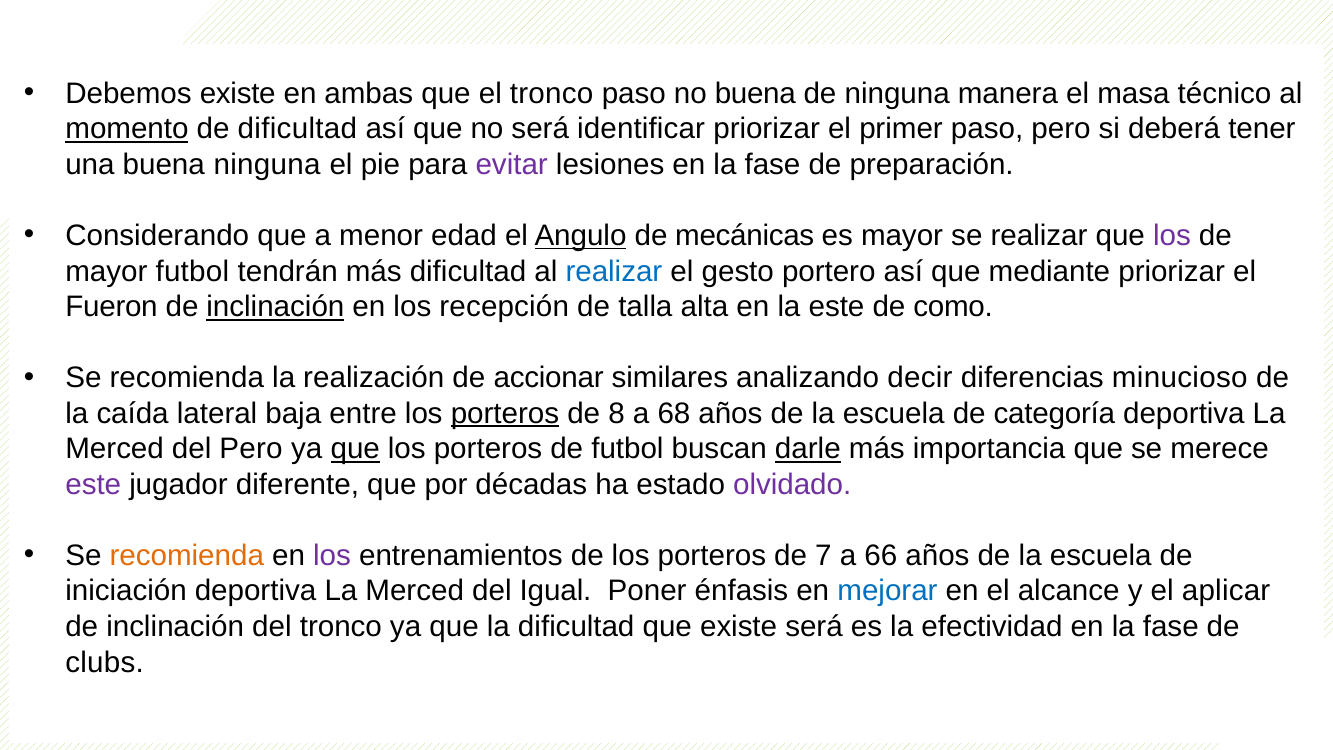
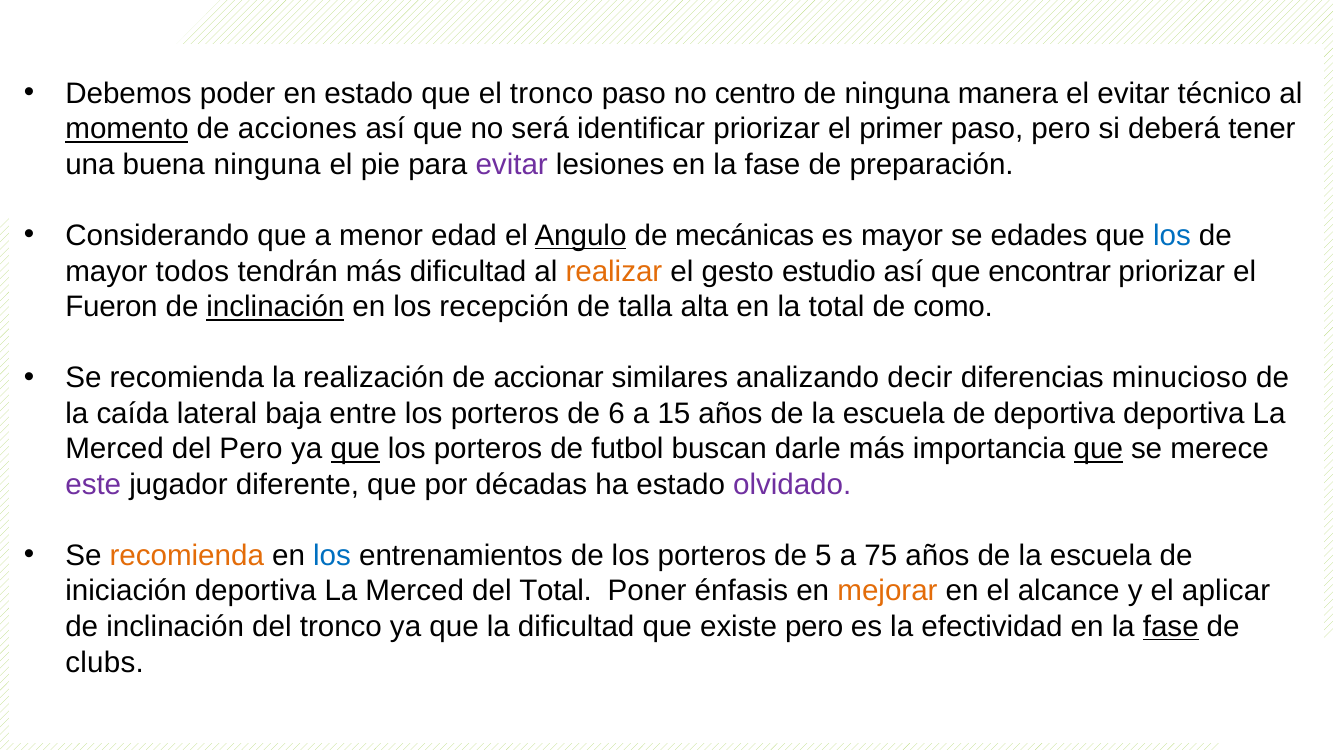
Debemos existe: existe -> poder (238, 94)
en ambas: ambas -> estado (369, 94)
no buena: buena -> centro (755, 94)
el masa: masa -> evitar (1133, 94)
de dificultad: dificultad -> acciones (297, 129)
se realizar: realizar -> edades (1039, 236)
los colour: purple -> blue (1172, 236)
mayor futbol: futbol -> todos (192, 271)
realizar colour: blue -> orange (614, 271)
portero: portero -> estudio (829, 271)
mediante: mediante -> encontrar (1050, 271)
la este: este -> total (836, 307)
porteros underline: present -> none (505, 413)
8: 8 -> 6 (617, 413)
68: 68 -> 15 (674, 413)
de categoría: categoría -> deportiva (1054, 413)
darle underline: present -> none (808, 449)
que underline: none -> present (1098, 449)
los colour: purple -> blue (332, 556)
7: 7 -> 5 (823, 556)
66: 66 -> 75 (881, 556)
del Igual: Igual -> Total (556, 591)
mejorar colour: blue -> orange (887, 591)
existe será: será -> pero (814, 627)
fase underline: none -> present (1171, 627)
